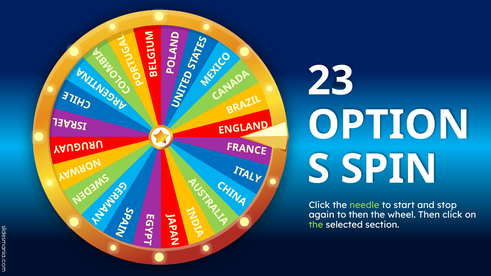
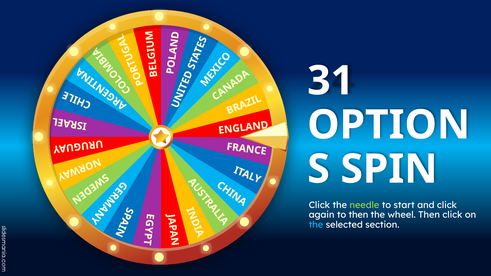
23: 23 -> 31 (331, 81)
and stop: stop -> click (447, 205)
the colour: light green -> light blue (316, 225)
